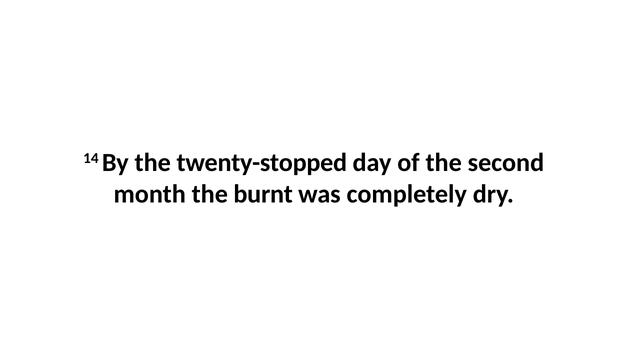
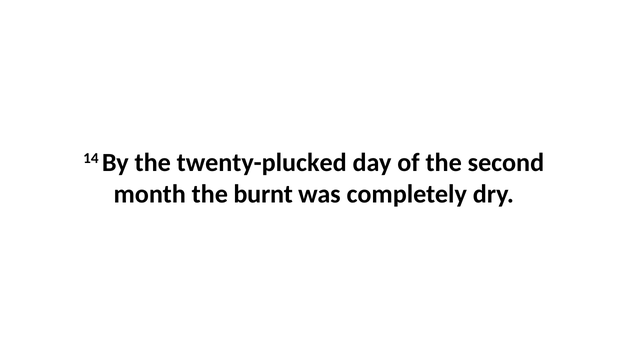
twenty-stopped: twenty-stopped -> twenty-plucked (262, 163)
